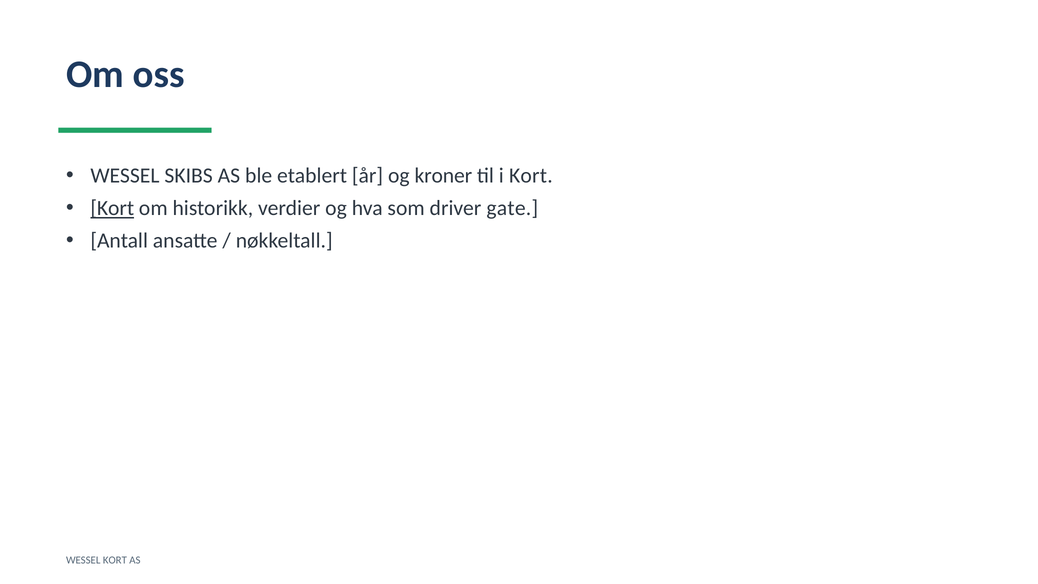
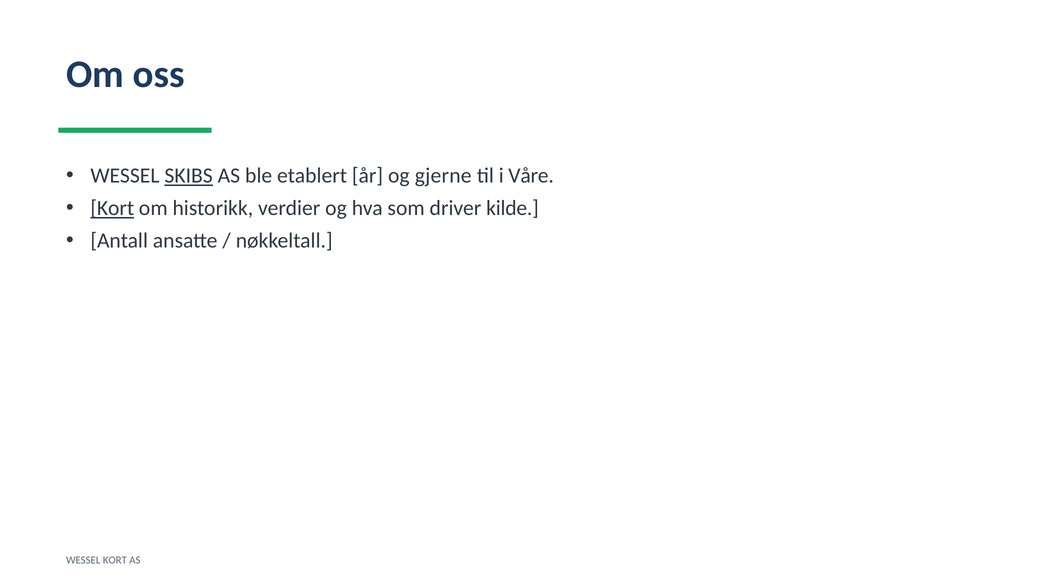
SKIBS underline: none -> present (189, 176)
kroner: kroner -> gjerne (443, 176)
i Kort: Kort -> Våre (531, 176)
gate: gate -> kilde (513, 208)
